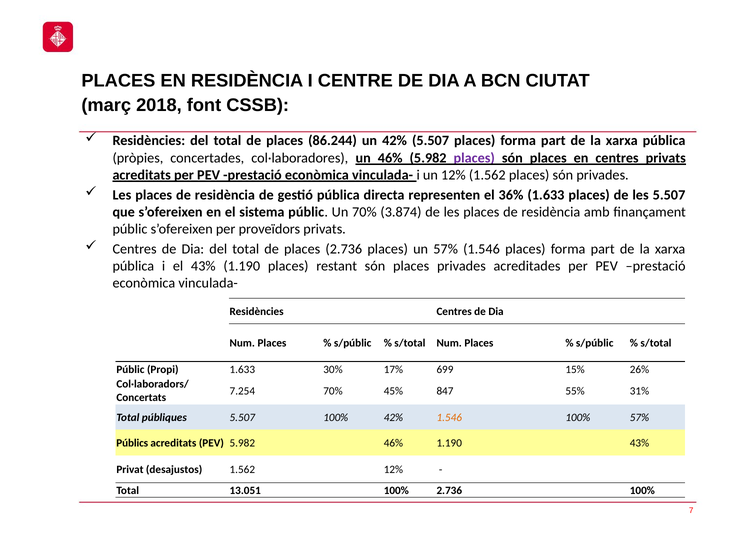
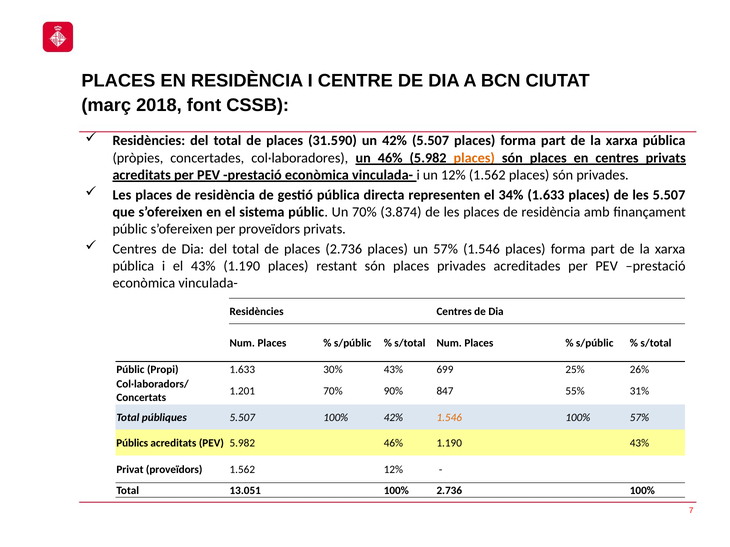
86.244: 86.244 -> 31.590 (333, 141)
places colour: purple -> orange (474, 158)
36%: 36% -> 34% (511, 195)
30% 17%: 17% -> 43% (393, 370)
15%: 15% -> 25% (575, 370)
7.254: 7.254 -> 1.201 (242, 391)
45%: 45% -> 90% (393, 391)
Privat desajustos: desajustos -> proveïdors (174, 470)
